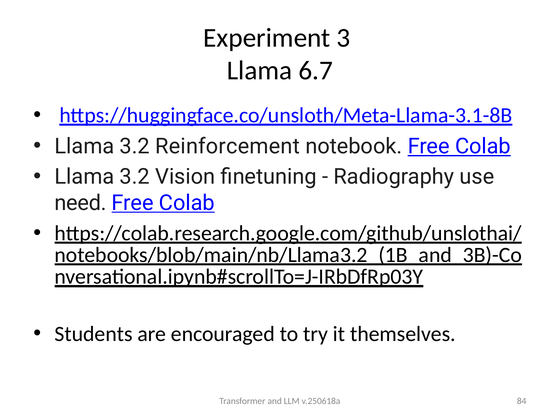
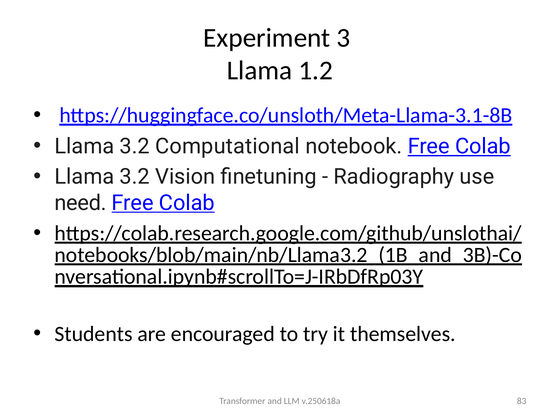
6.7: 6.7 -> 1.2 (316, 71)
Reinforcement: Reinforcement -> Computational (228, 146)
84: 84 -> 83 (522, 401)
